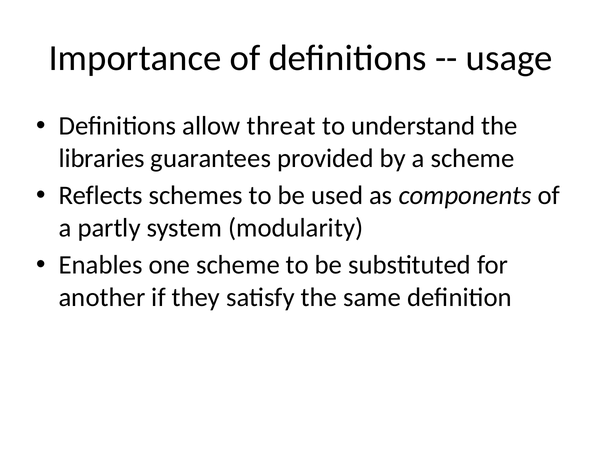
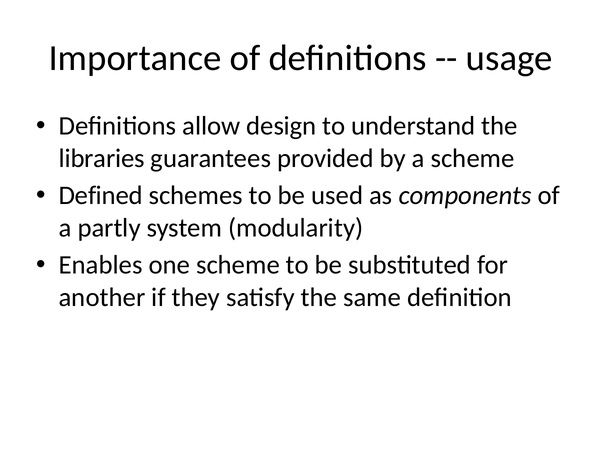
threat: threat -> design (281, 126)
Reflects: Reflects -> Defined (101, 196)
